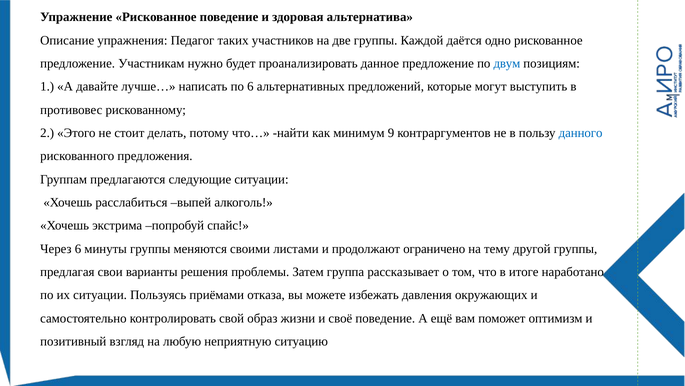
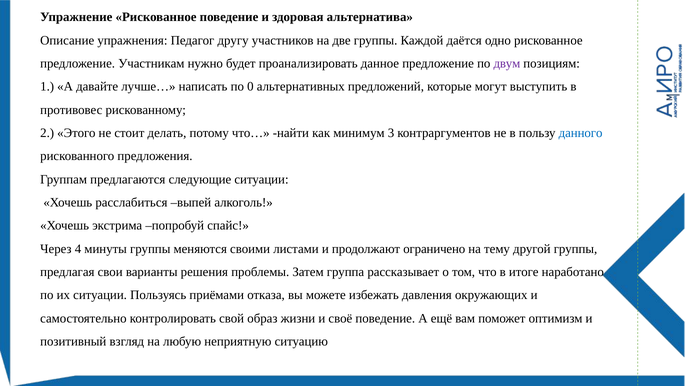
таких: таких -> другу (233, 40)
двум colour: blue -> purple (507, 63)
по 6: 6 -> 0 (250, 87)
9: 9 -> 3 (391, 133)
Через 6: 6 -> 4 (78, 248)
